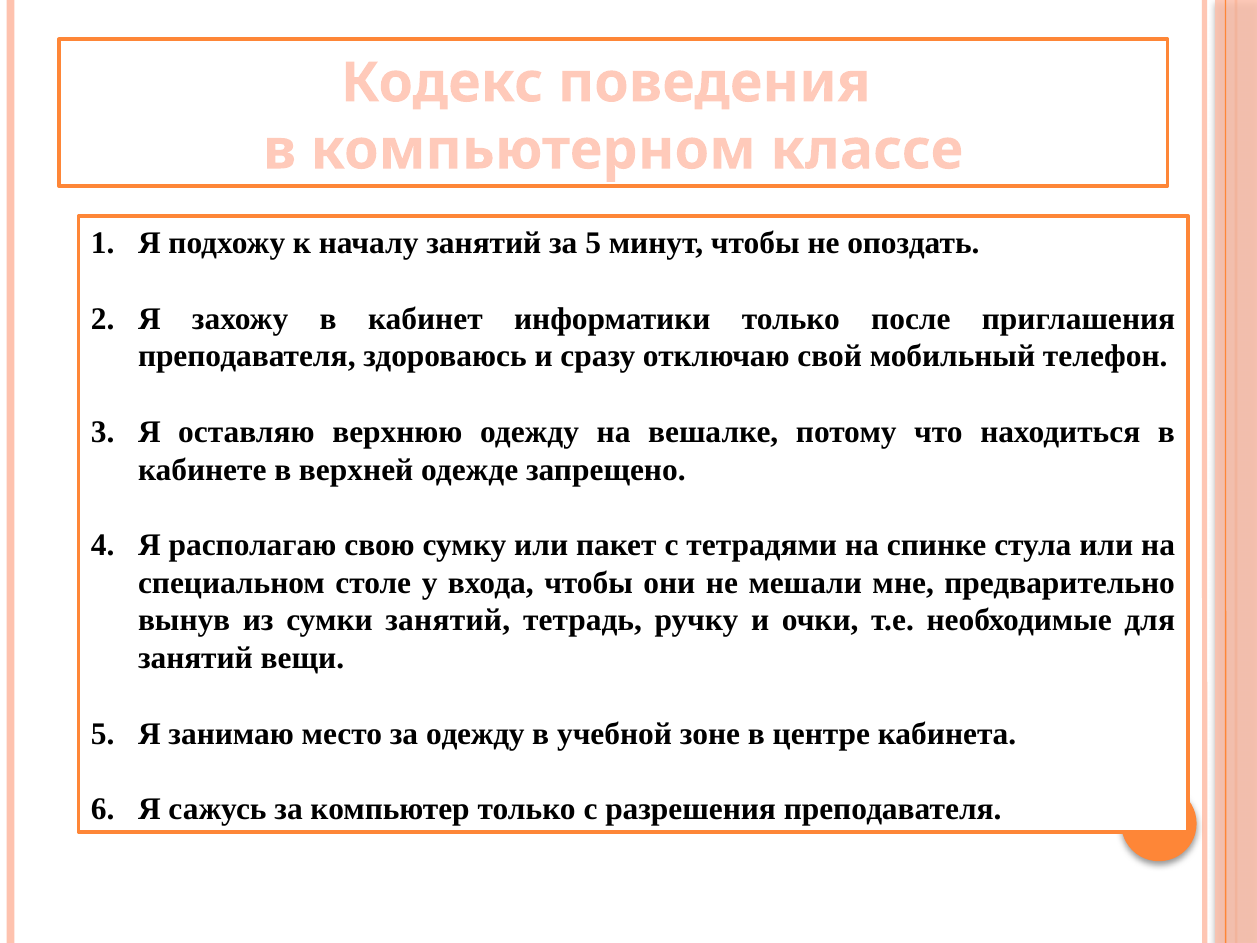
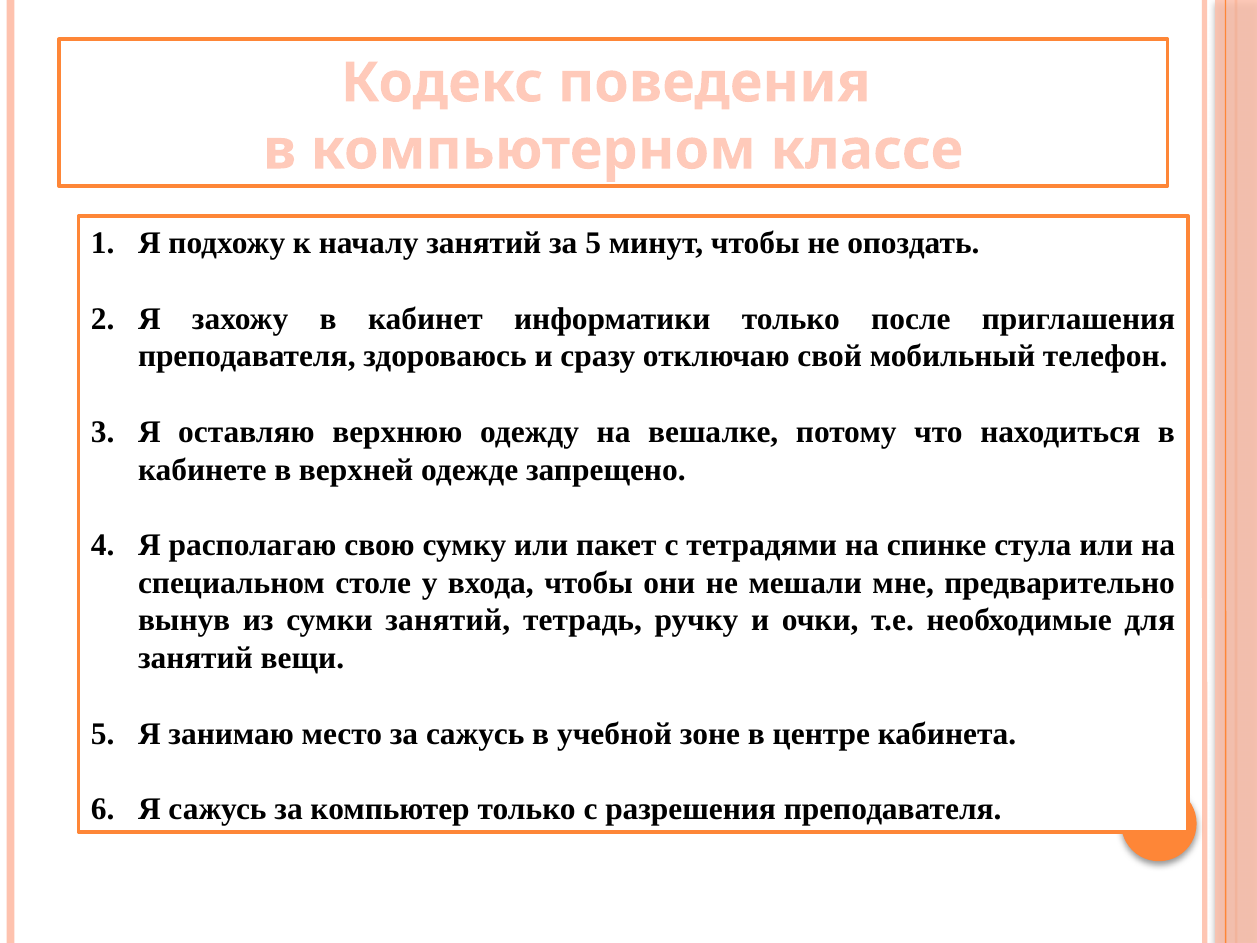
за одежду: одежду -> сажусь (475, 733)
